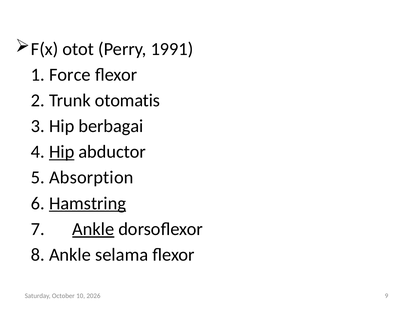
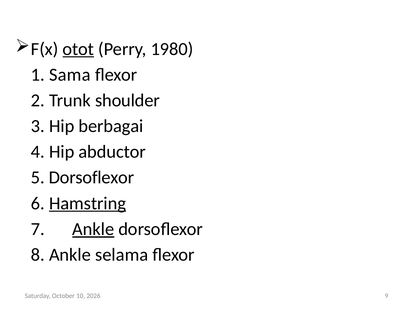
otot underline: none -> present (78, 49)
1991: 1991 -> 1980 (172, 49)
Force: Force -> Sama (70, 75)
otomatis: otomatis -> shoulder (128, 100)
Hip underline: present -> none (62, 152)
5 Absorption: Absorption -> Dorsoflexor (91, 177)
